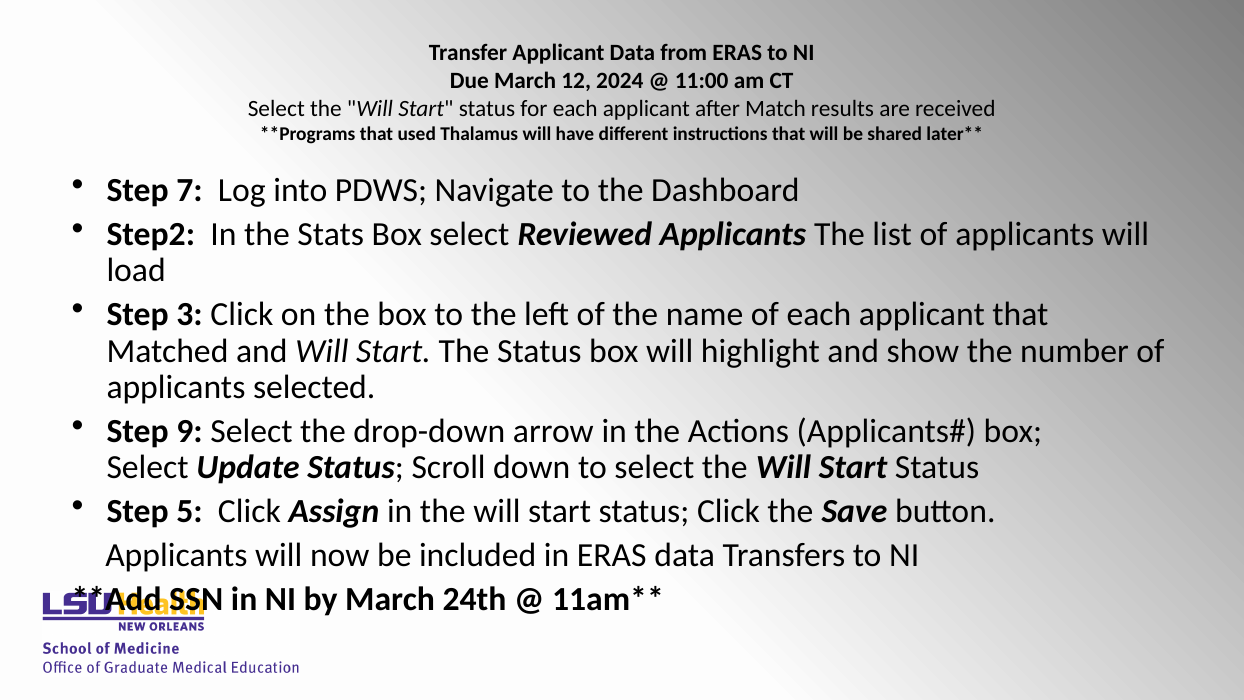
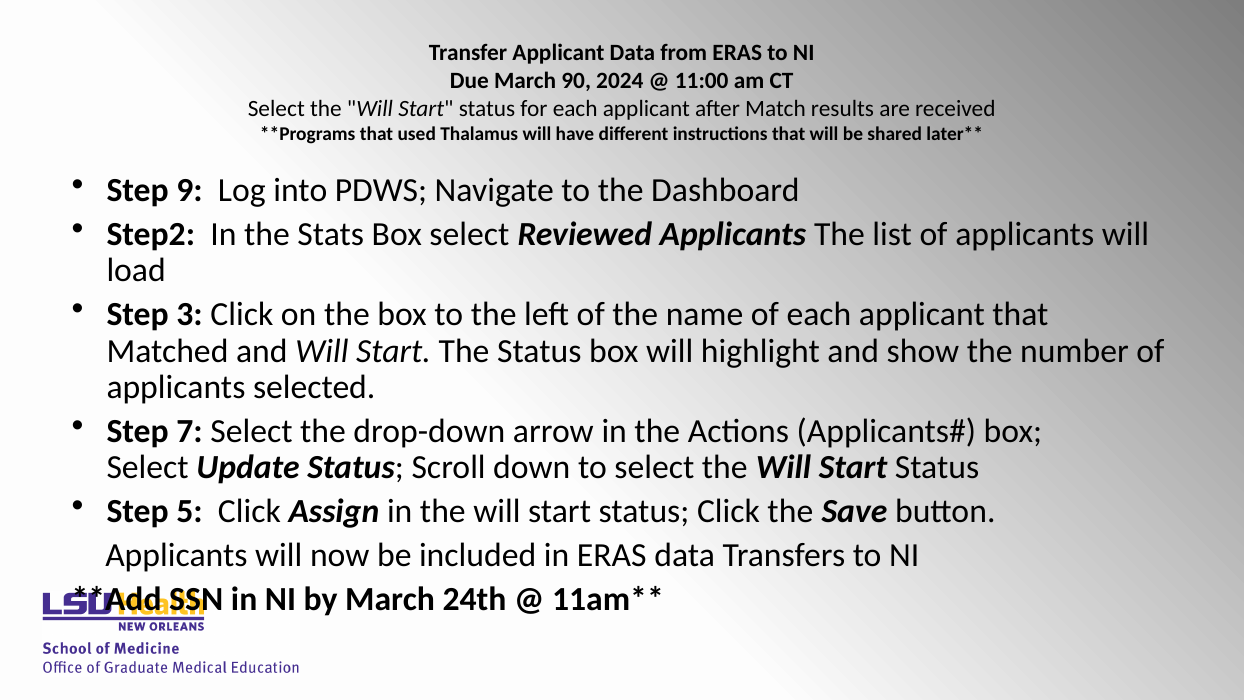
12: 12 -> 90 (576, 81)
7: 7 -> 9 (189, 191)
9: 9 -> 7 (189, 431)
